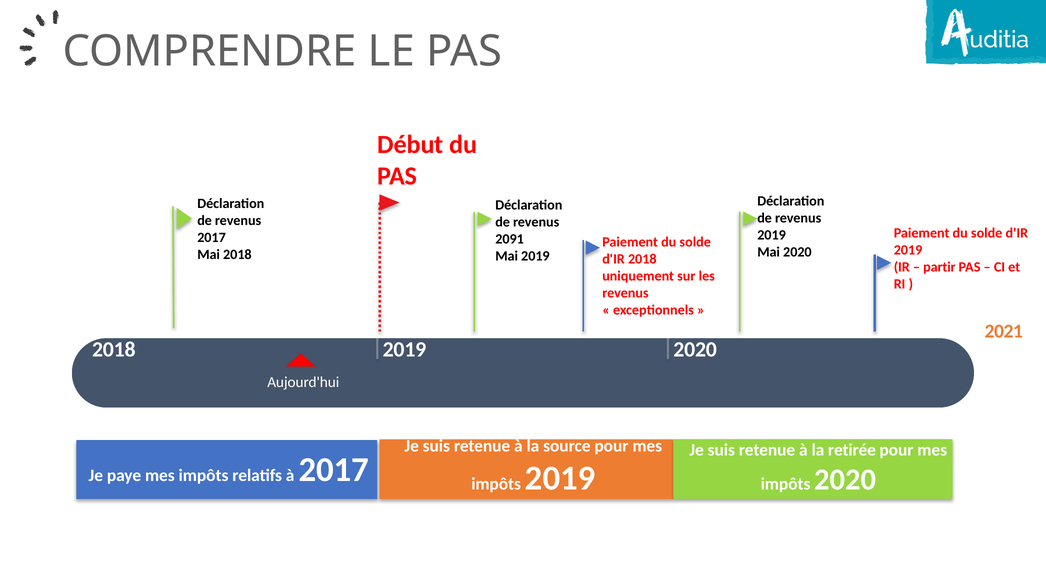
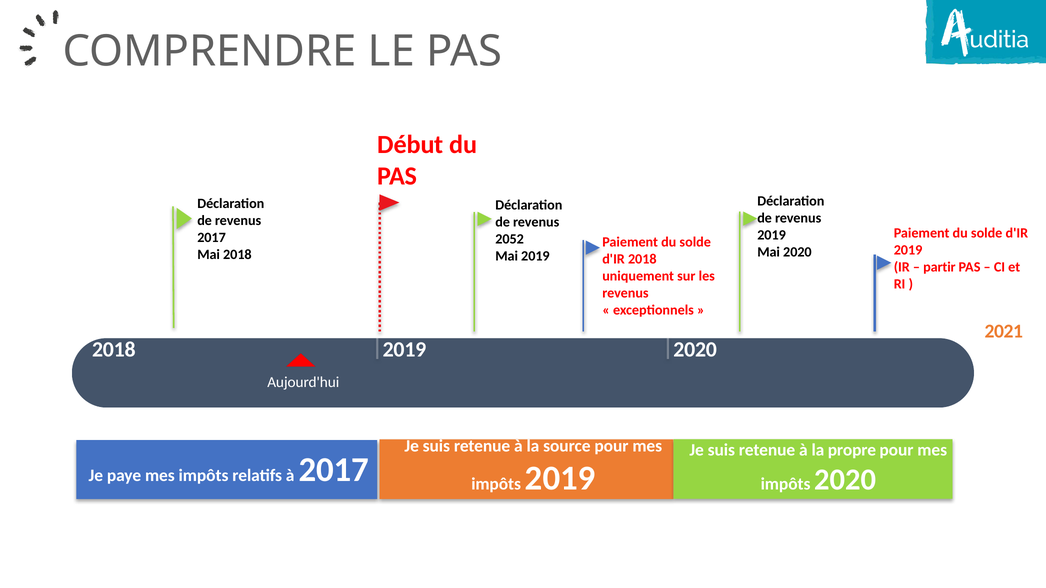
2091: 2091 -> 2052 (510, 239)
retirée: retirée -> propre (852, 451)
